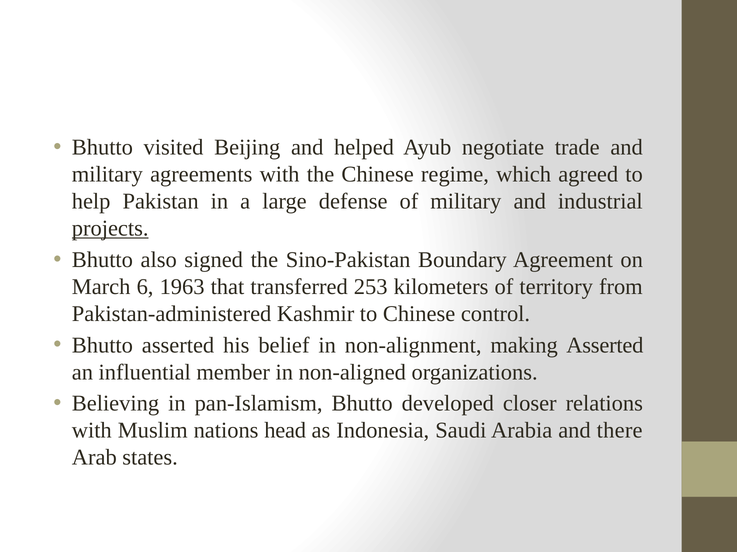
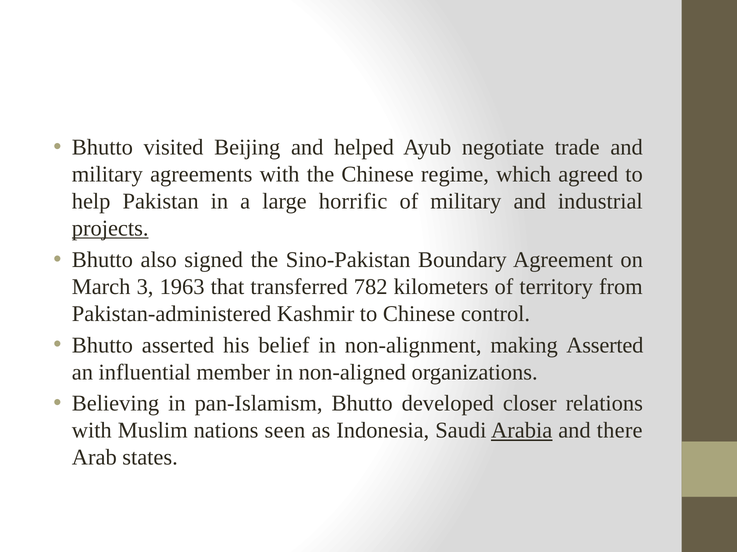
defense: defense -> horrific (353, 202)
6: 6 -> 3 (145, 287)
253: 253 -> 782 (371, 287)
head: head -> seen (285, 431)
Arabia underline: none -> present (522, 431)
